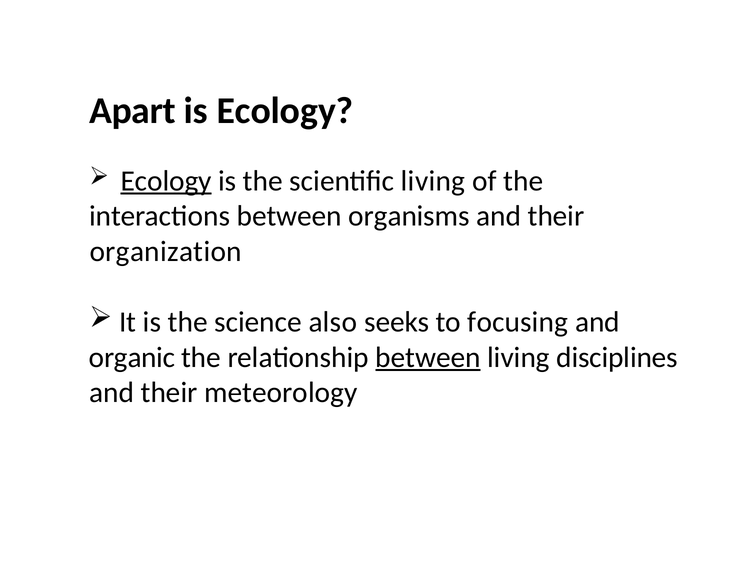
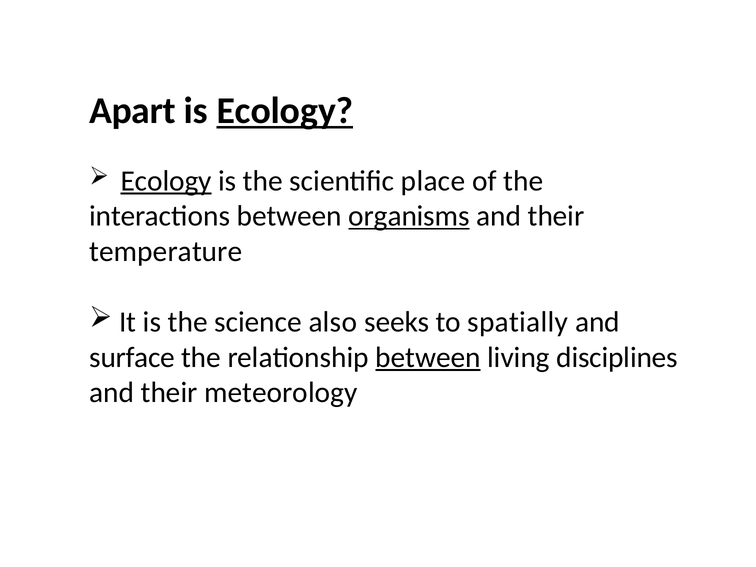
Ecology underline: none -> present (285, 111)
scientific living: living -> place (433, 181)
organisms underline: none -> present (409, 216)
organization: organization -> temperature (166, 252)
focusing: focusing -> spatially (518, 322)
organic: organic -> surface (132, 357)
